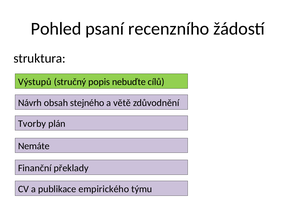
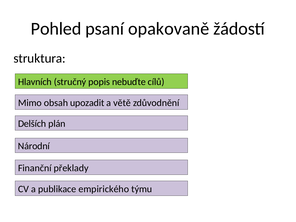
recenzního: recenzního -> opakovaně (169, 29)
Výstupů: Výstupů -> Hlavních (35, 82)
Návrh: Návrh -> Mimo (30, 103)
stejného: stejného -> upozadit (87, 103)
Tvorby: Tvorby -> Delších (32, 124)
Nemáte: Nemáte -> Národní (34, 146)
